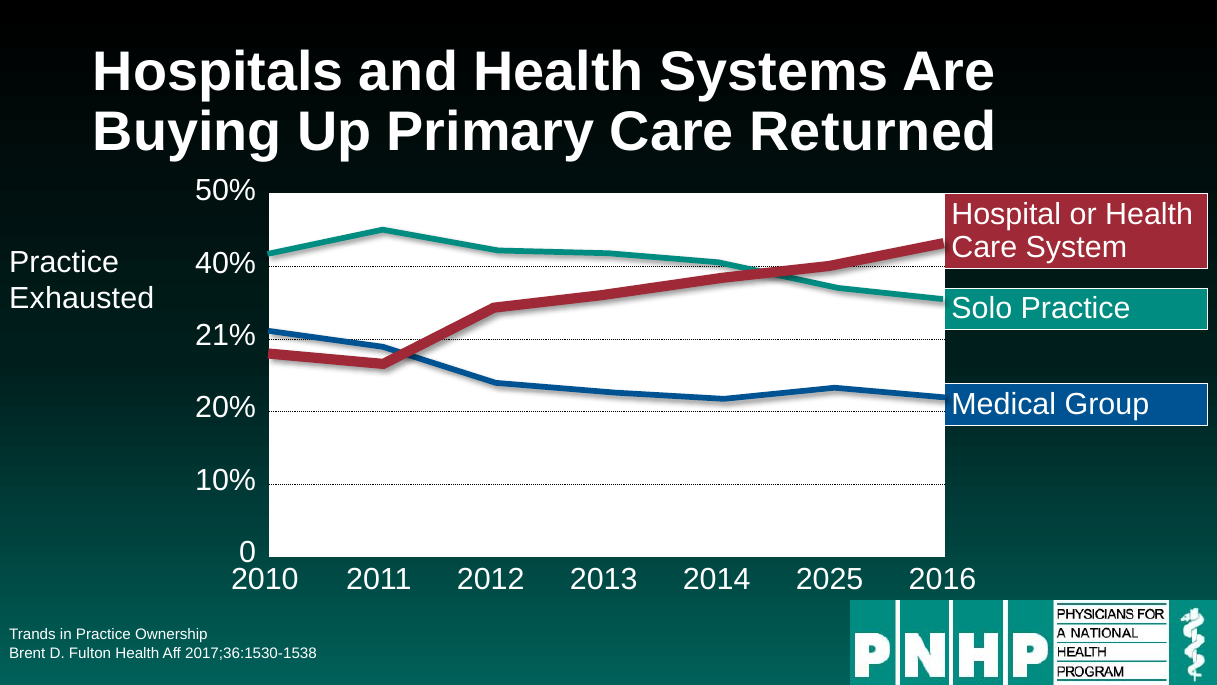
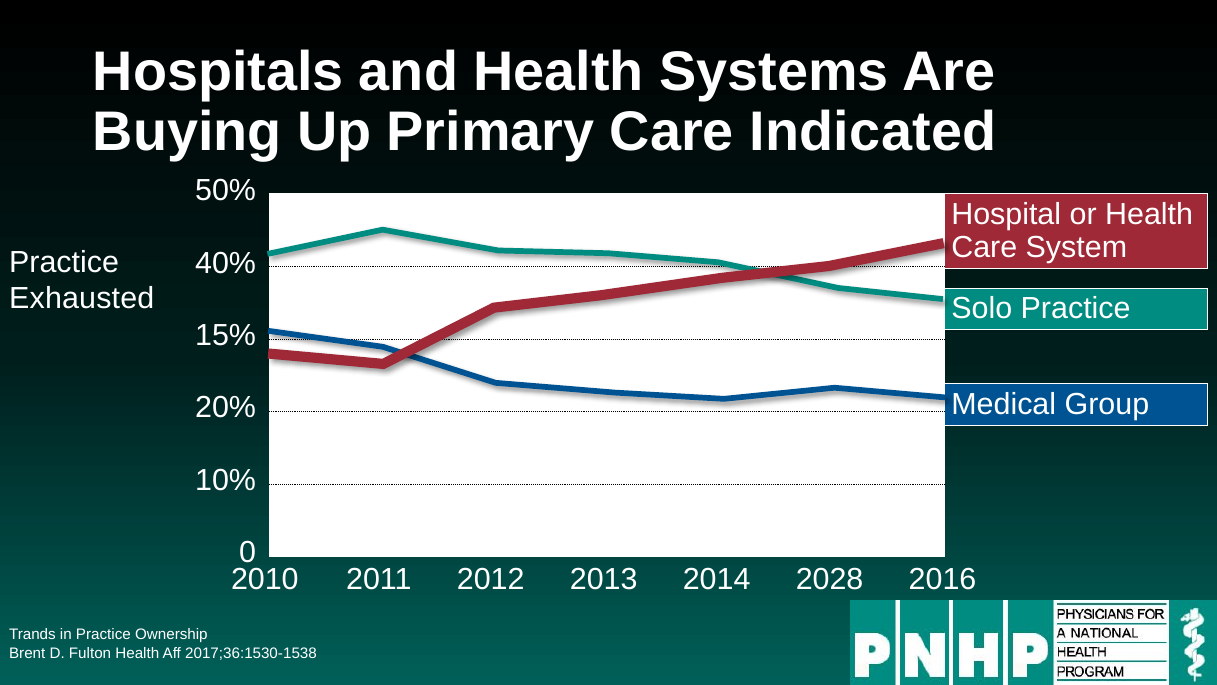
Returned: Returned -> Indicated (873, 132)
21%: 21% -> 15% (226, 335)
2025: 2025 -> 2028 (830, 579)
